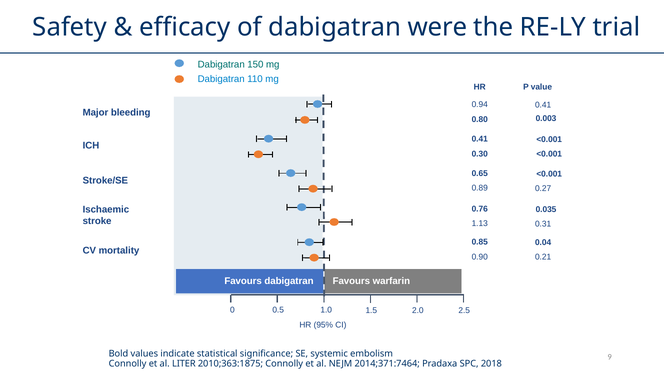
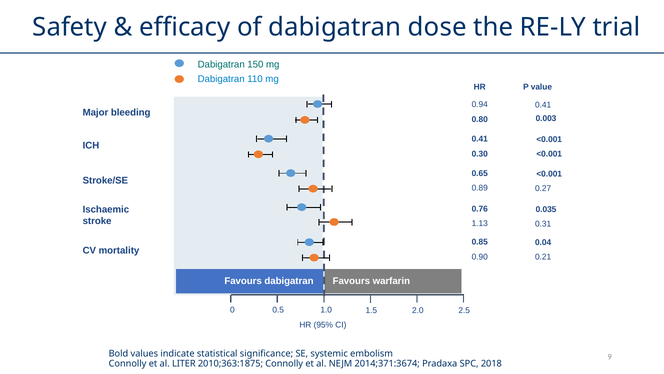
were: were -> dose (437, 27)
2014;371:7464: 2014;371:7464 -> 2014;371:3674 (387, 363)
